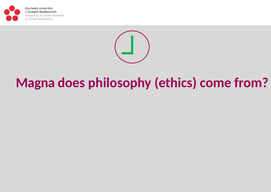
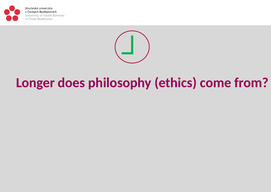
Magna: Magna -> Longer (35, 83)
